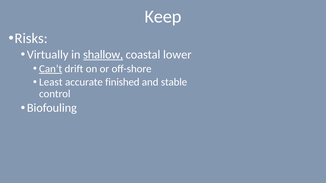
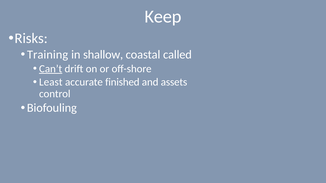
Virtually: Virtually -> Training (48, 55)
shallow underline: present -> none (103, 55)
lower: lower -> called (177, 55)
stable: stable -> assets (174, 82)
